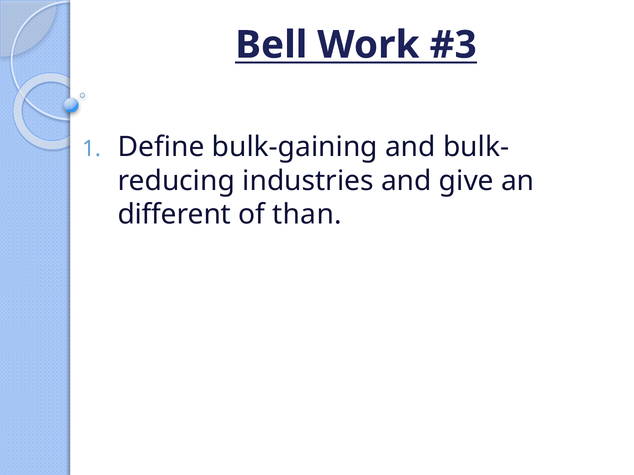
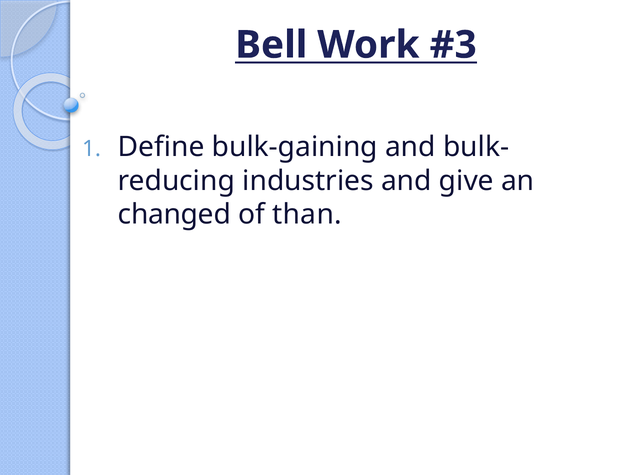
different: different -> changed (174, 215)
